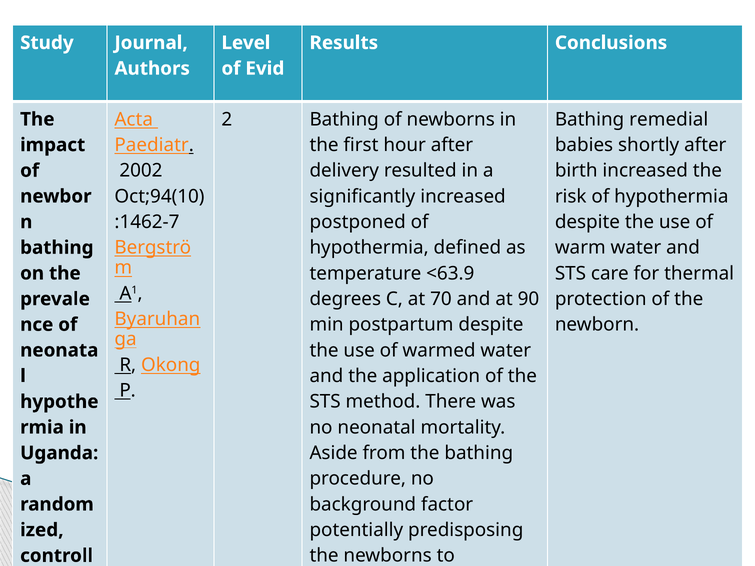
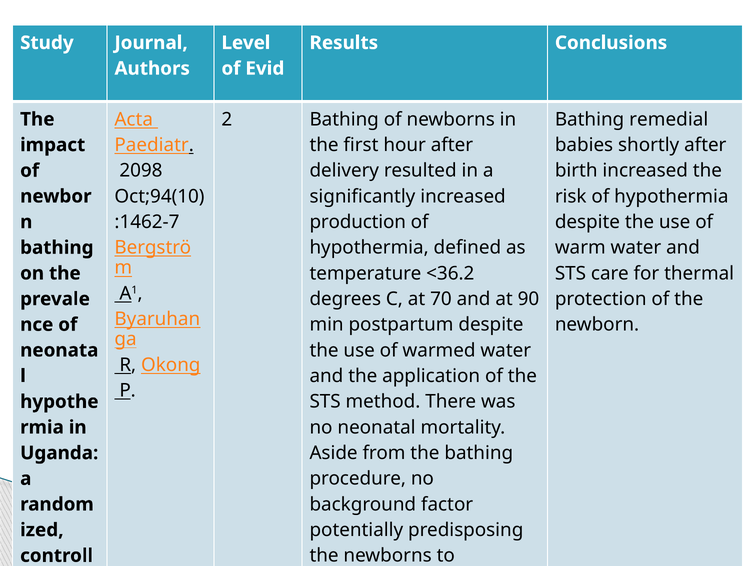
2002: 2002 -> 2098 (141, 171)
postponed: postponed -> production (358, 222)
<63.9: <63.9 -> <36.2 (450, 273)
